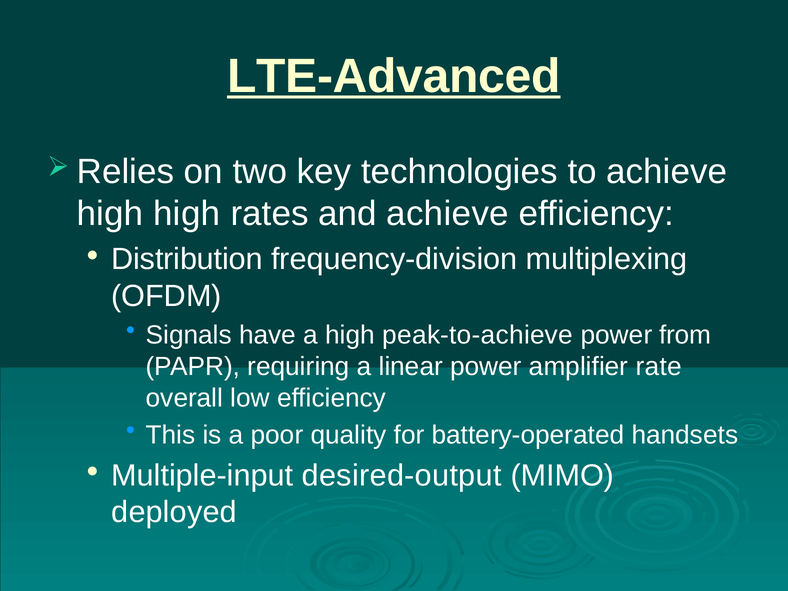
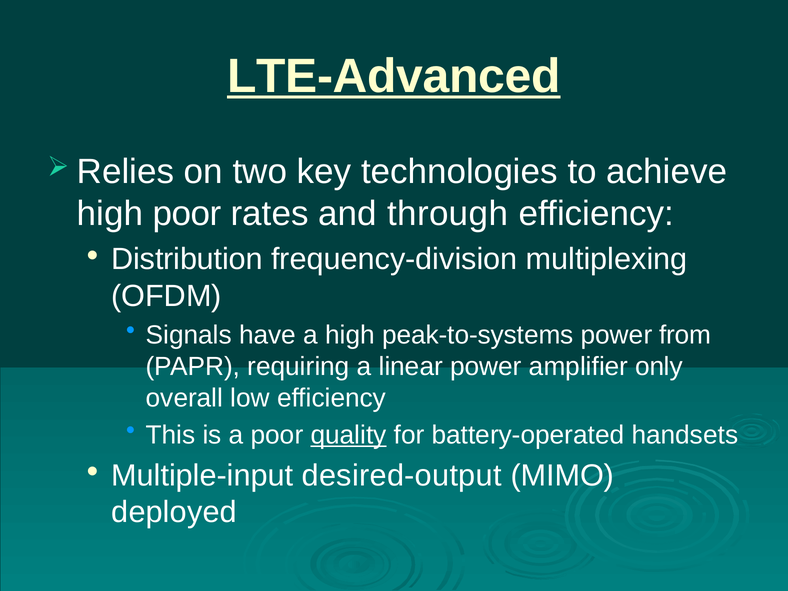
high high: high -> poor (187, 214)
and achieve: achieve -> through (448, 214)
peak-to-achieve: peak-to-achieve -> peak-to-systems (478, 335)
rate: rate -> only (659, 367)
quality underline: none -> present (349, 435)
